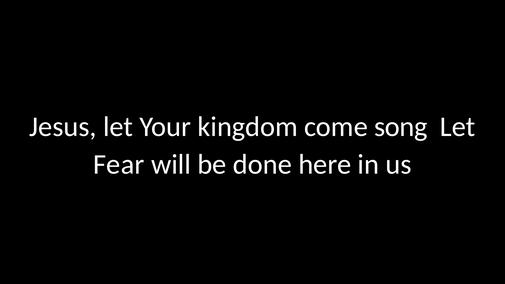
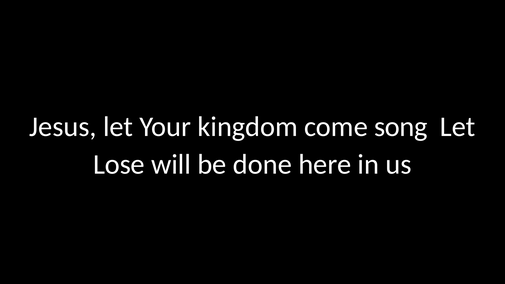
Fear: Fear -> Lose (119, 165)
